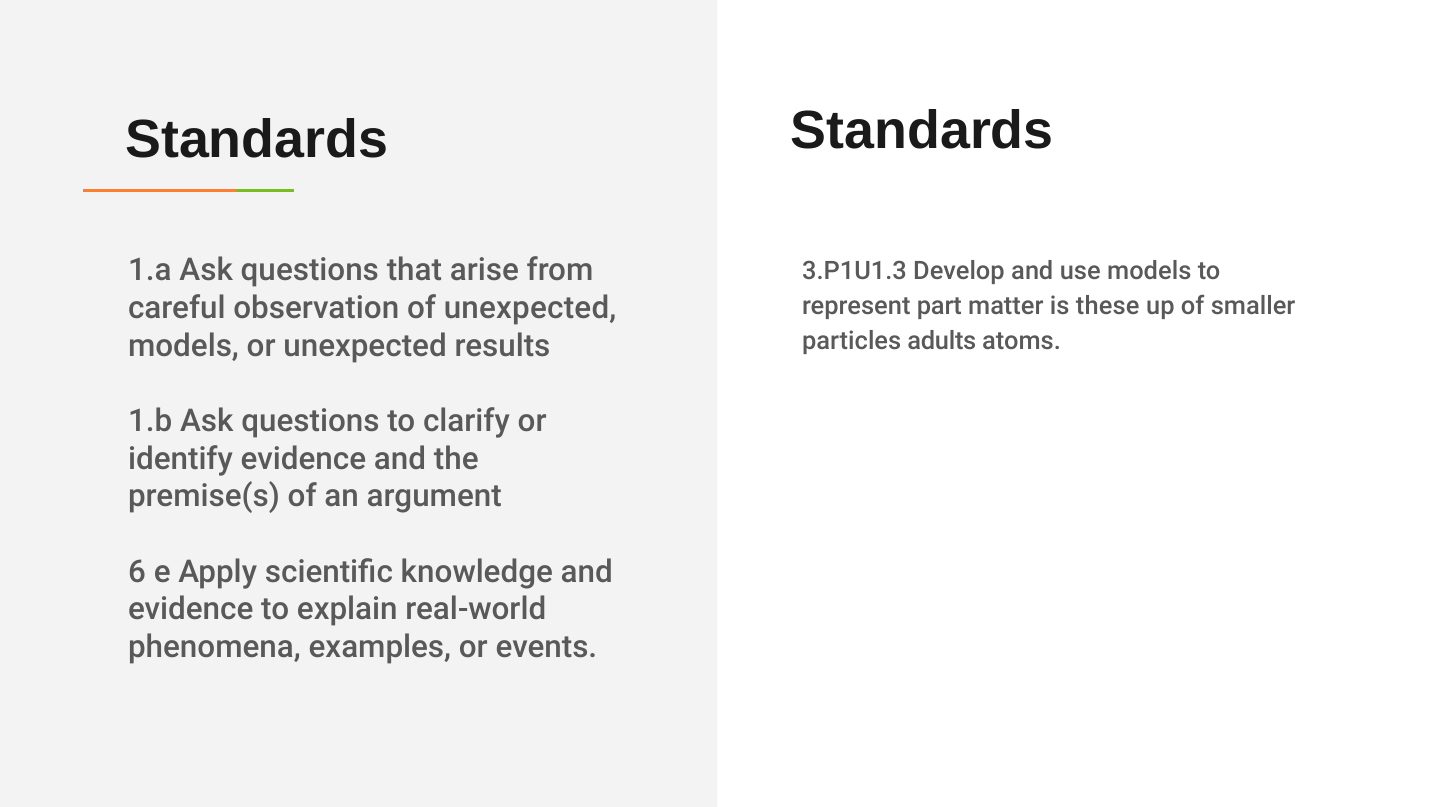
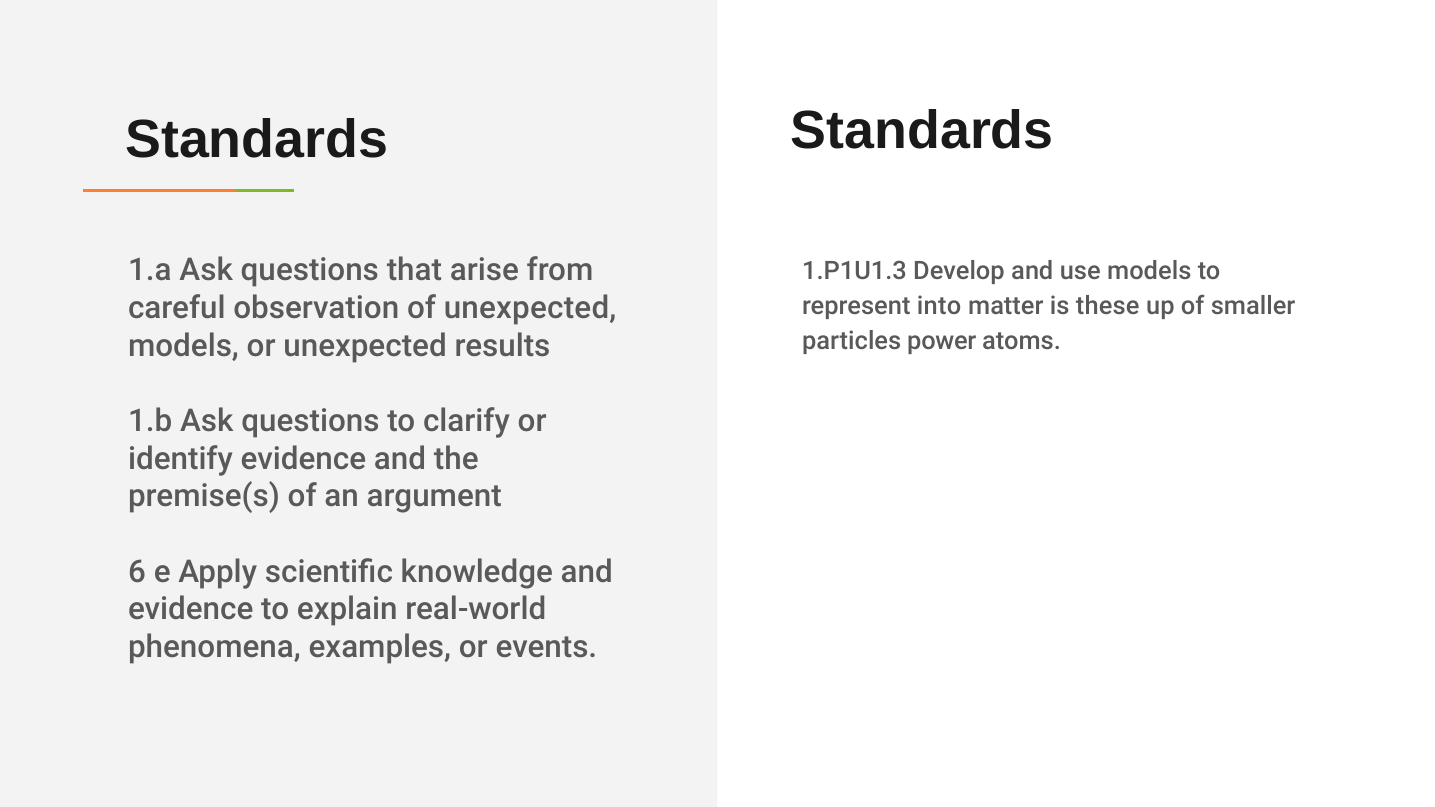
3.P1U1.3: 3.P1U1.3 -> 1.P1U1.3 (854, 271)
part: part -> into (939, 306)
adults: adults -> power (942, 341)
